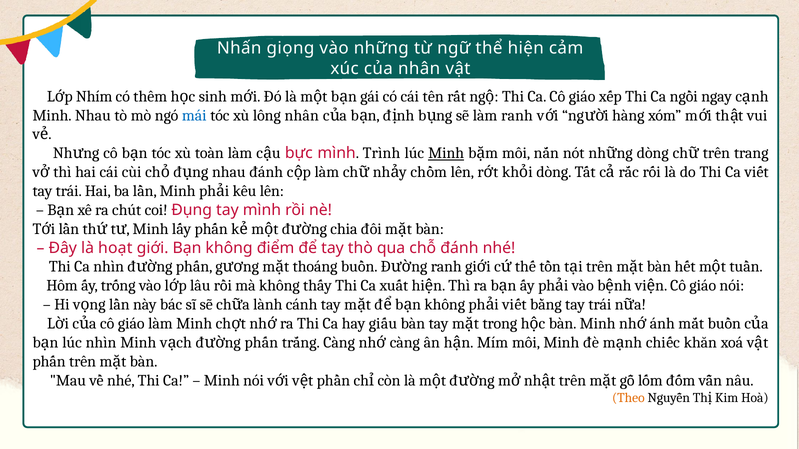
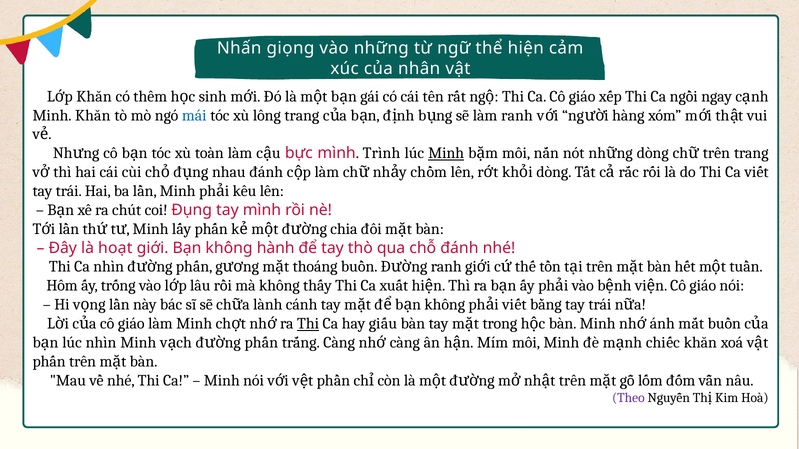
Nhím: Nhím -> Khăn (94, 96)
Minh Nhau: Nhau -> Khăn (93, 115)
lông nhân: nhân -> trang (302, 115)
điểm: điểm -> hành (276, 248)
Thi underline: none -> present (308, 324)
Theo colour: orange -> purple (628, 398)
